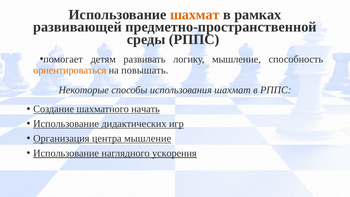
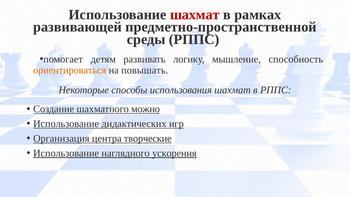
шахмат colour: orange -> red (195, 15)
начать: начать -> можно (146, 109)
центра мышление: мышление -> творческие (148, 138)
